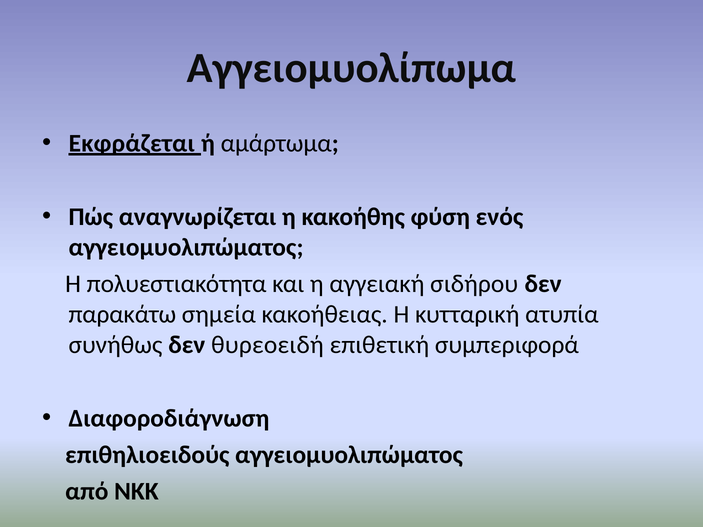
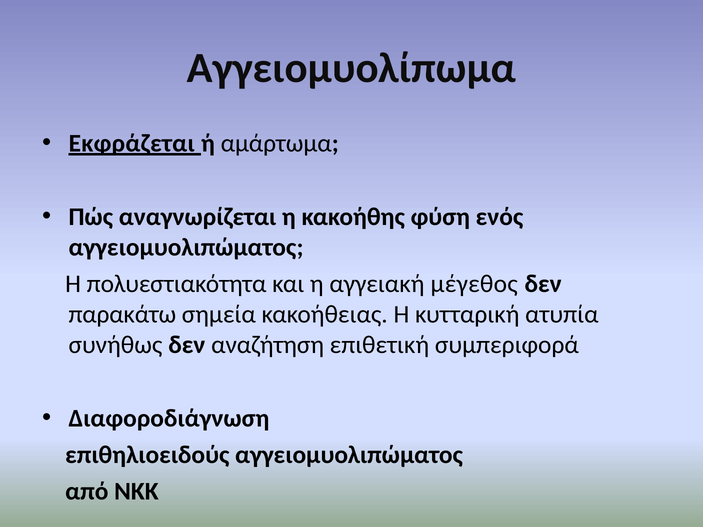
σιδήρου: σιδήρου -> μέγεθος (474, 284)
θυρεοειδή: θυρεοειδή -> αναζήτηση (268, 345)
